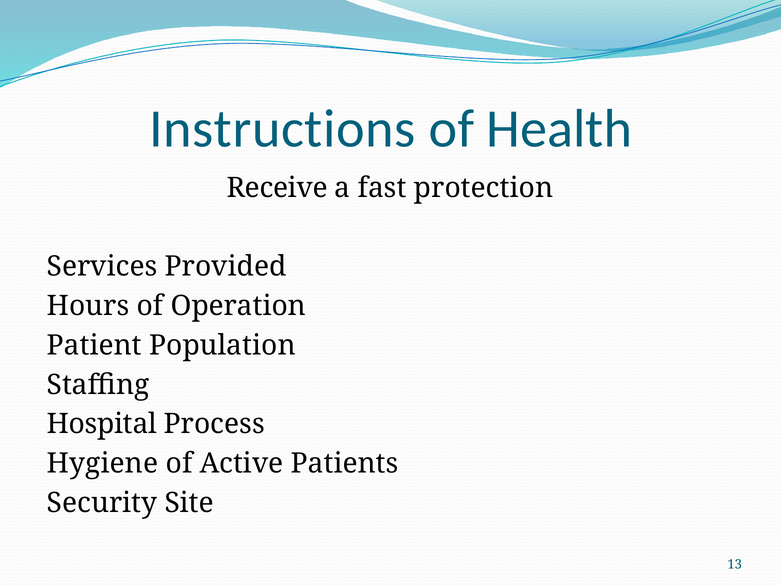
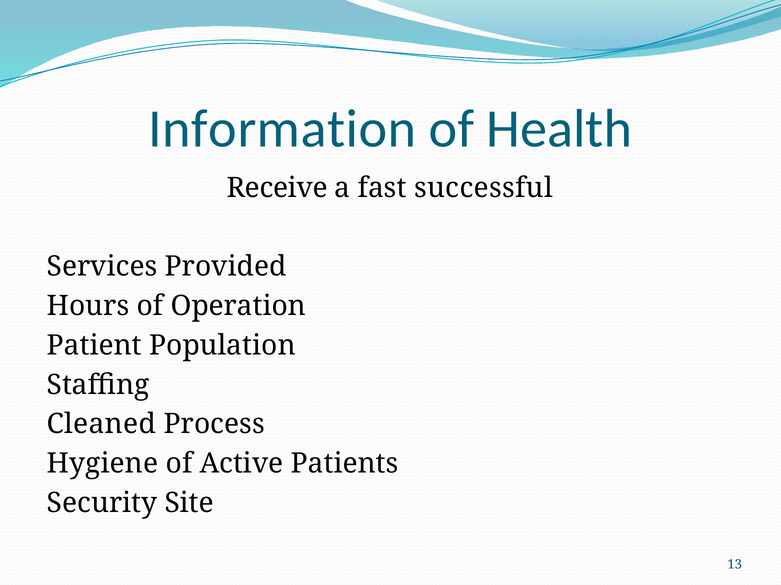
Instructions: Instructions -> Information (282, 129)
protection: protection -> successful (484, 188)
Hospital: Hospital -> Cleaned (101, 425)
